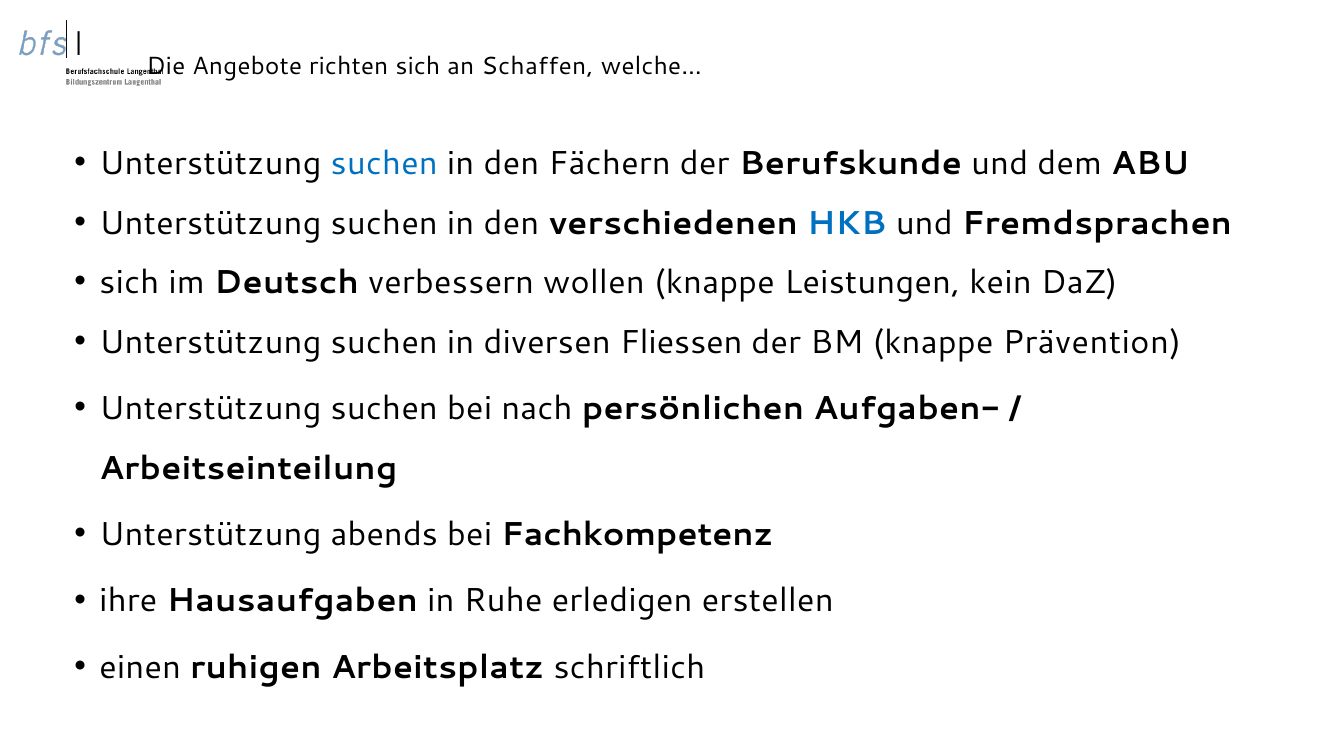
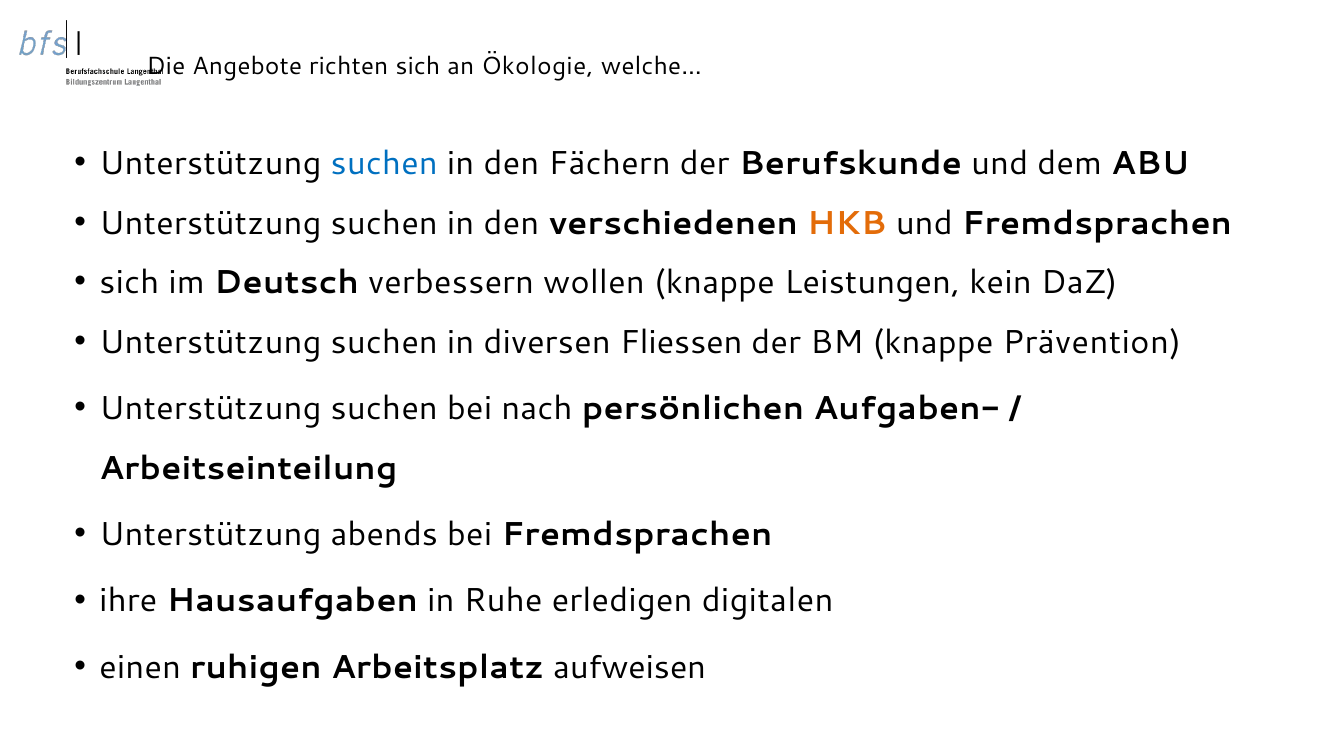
Schaffen: Schaffen -> Ökologie (537, 66)
HKB colour: blue -> orange (847, 223)
bei Fachkompetenz: Fachkompetenz -> Fremdsprachen (637, 534)
erstellen: erstellen -> digitalen (768, 601)
schriftlich: schriftlich -> aufweisen (630, 667)
